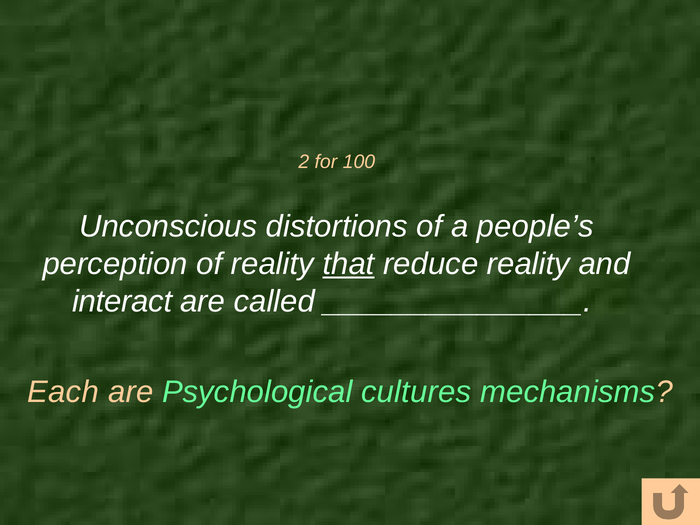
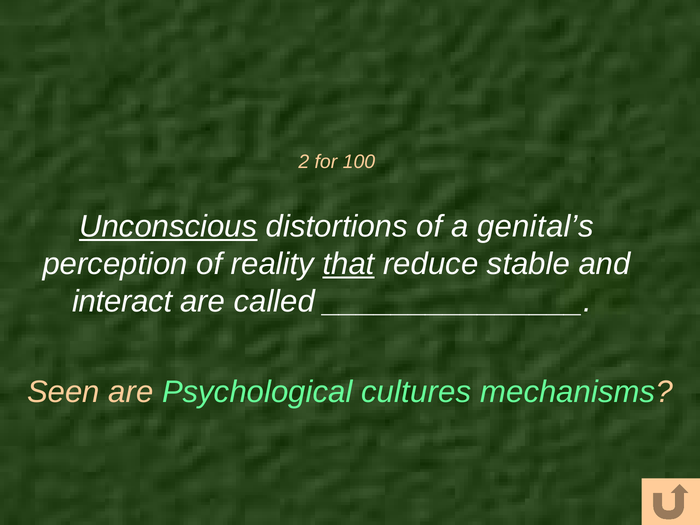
Unconscious underline: none -> present (168, 227)
people’s: people’s -> genital’s (535, 227)
reduce reality: reality -> stable (528, 264)
Each: Each -> Seen (63, 392)
